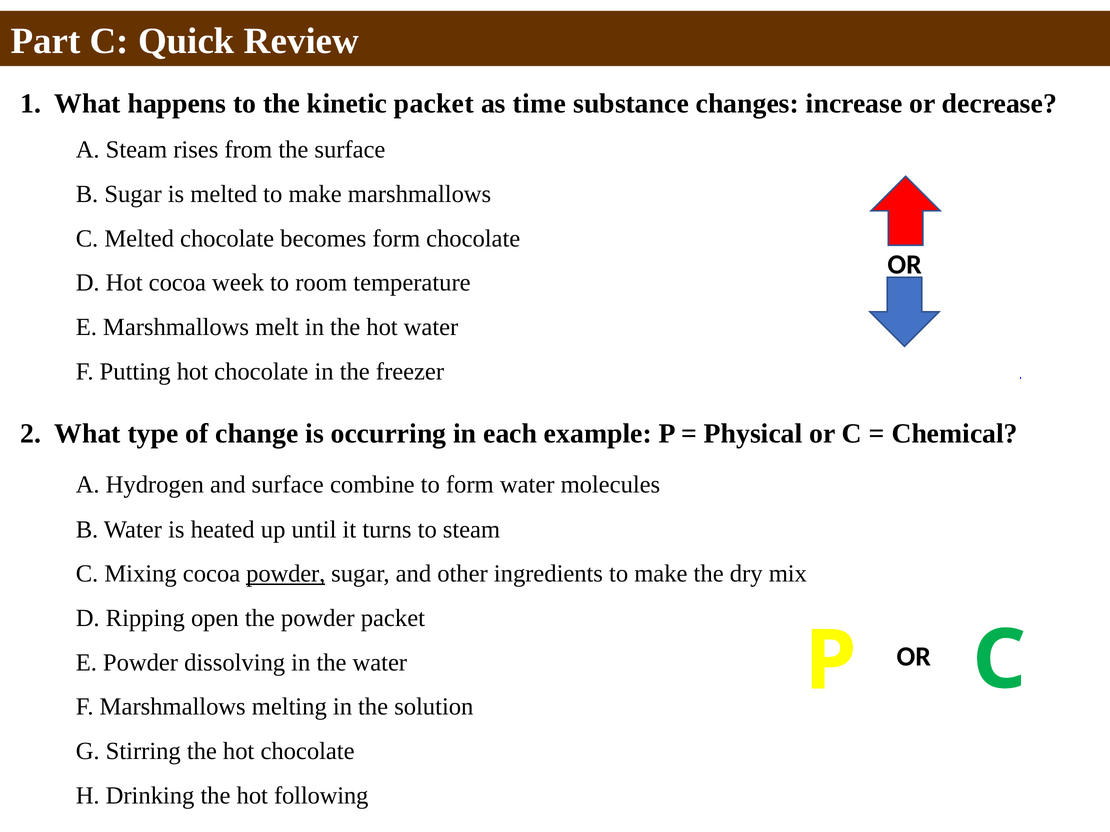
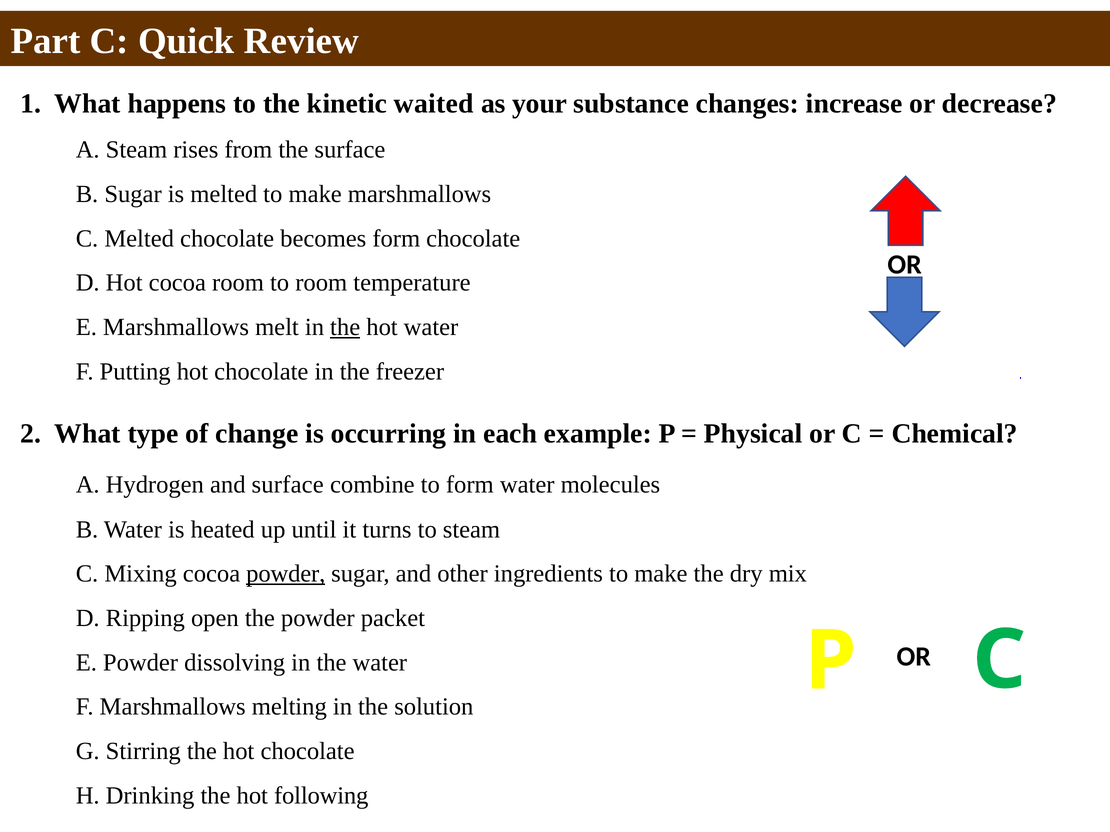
kinetic packet: packet -> waited (434, 104)
time: time -> your (540, 104)
cocoa week: week -> room (238, 283)
the underline: none -> present (345, 327)
